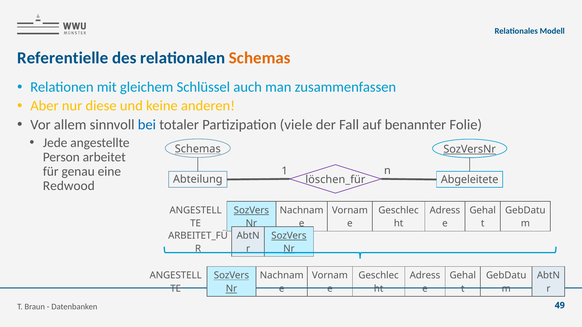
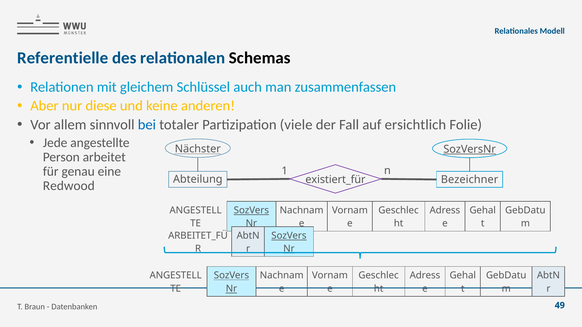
Schemas colour: orange -> black (260, 58)
benannter: benannter -> ersichtlich (415, 125)
Schemas: Schemas -> Nächster (198, 149)
Abgeleitete: Abgeleitete -> Bezeichner (470, 180)
löschen_für: löschen_für -> existiert_für (335, 180)
